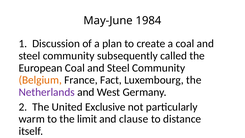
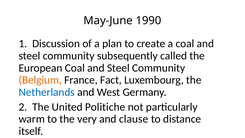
1984: 1984 -> 1990 (148, 21)
Netherlands colour: purple -> blue (47, 92)
Exclusive: Exclusive -> Politiche (105, 107)
limit: limit -> very (87, 119)
